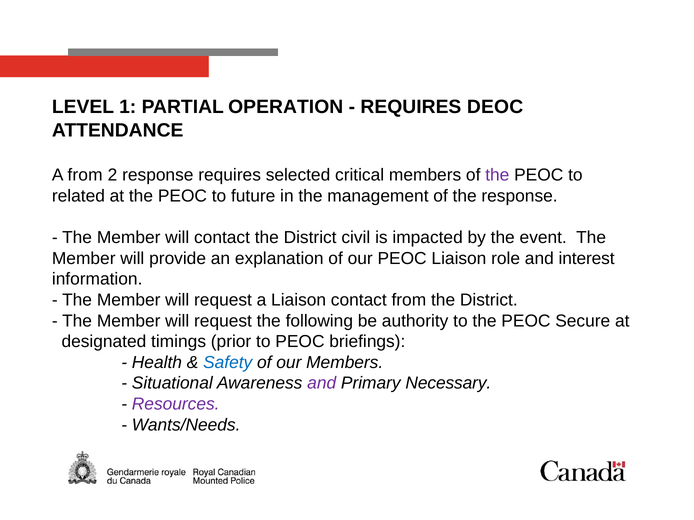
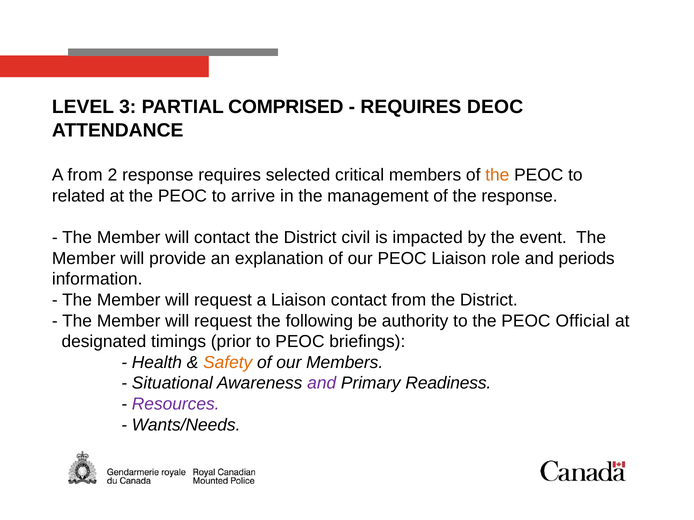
1: 1 -> 3 (128, 107)
OPERATION: OPERATION -> COMPRISED (286, 107)
the colour: purple -> orange (497, 175)
future: future -> arrive (253, 196)
interest: interest -> periods (587, 259)
Secure: Secure -> Official (583, 321)
Safety colour: blue -> orange (228, 363)
Necessary: Necessary -> Readiness (448, 384)
